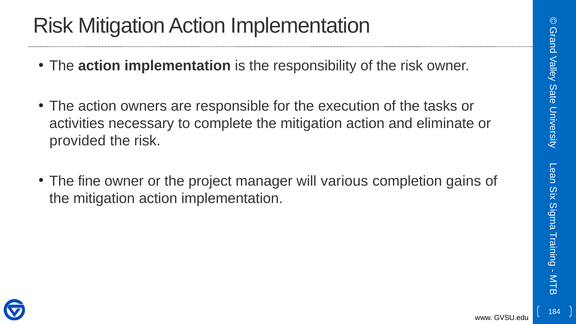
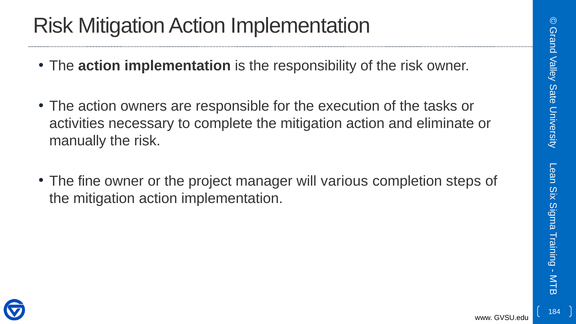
provided: provided -> manually (78, 141)
gains: gains -> steps (464, 181)
